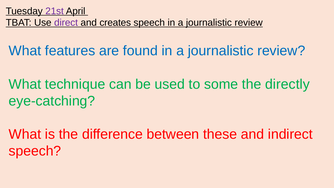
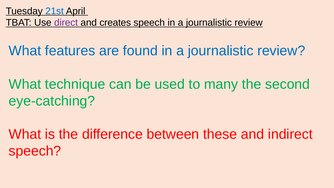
21st colour: purple -> blue (55, 11)
some: some -> many (221, 84)
directly: directly -> second (288, 84)
